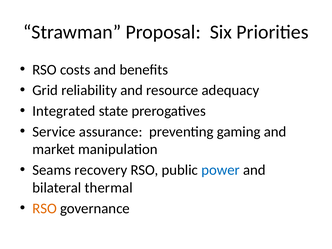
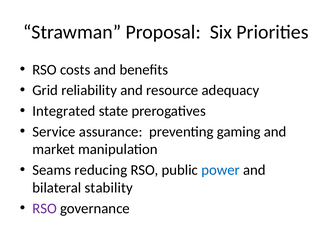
recovery: recovery -> reducing (101, 170)
thermal: thermal -> stability (109, 188)
RSO colour: orange -> purple (45, 208)
